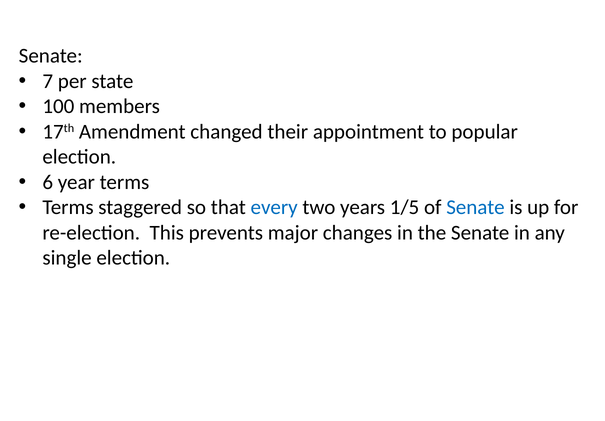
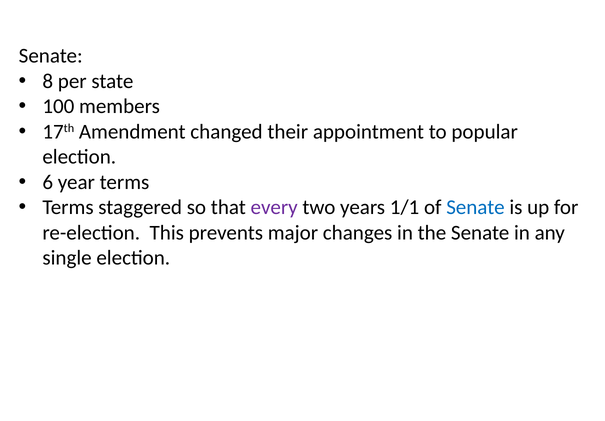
7: 7 -> 8 (48, 81)
every colour: blue -> purple (274, 208)
1/5: 1/5 -> 1/1 (405, 208)
